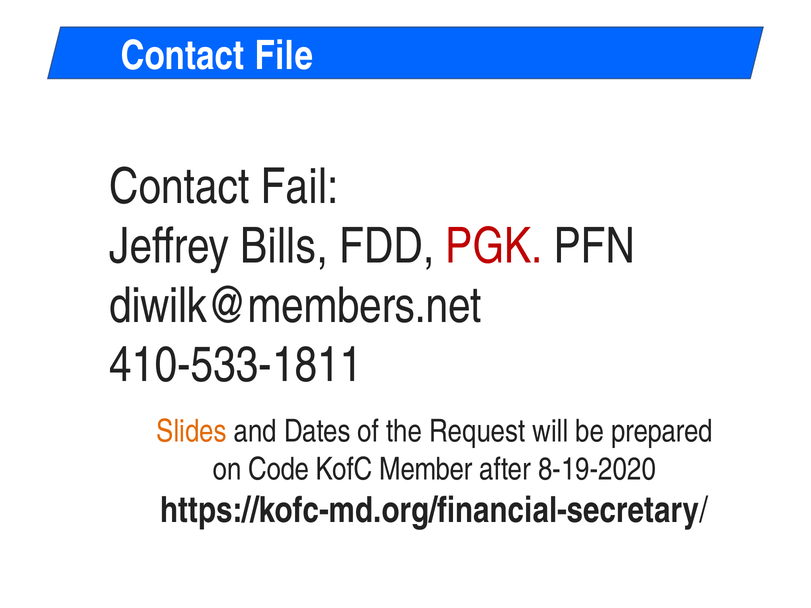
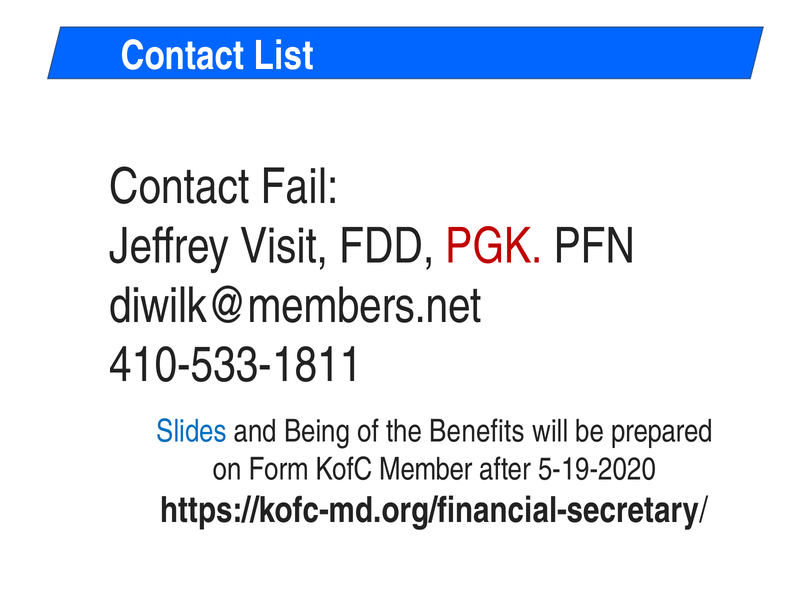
File: File -> List (284, 56)
Bills: Bills -> Visit (284, 246)
Slides colour: orange -> blue (191, 432)
Dates: Dates -> Being (317, 432)
Request: Request -> Benefits (477, 432)
Code: Code -> Form (279, 469)
8-19-2020: 8-19-2020 -> 5-19-2020 (597, 469)
